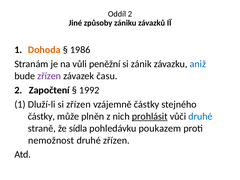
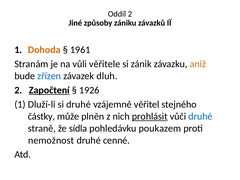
1986: 1986 -> 1961 (80, 50)
peněžní: peněžní -> věřitele (105, 64)
aniž colour: blue -> orange (198, 64)
zřízen colour: purple -> blue (49, 76)
času: času -> dluh (107, 76)
Započtení underline: none -> present (49, 90)
1992: 1992 -> 1926 (89, 90)
si zřízen: zřízen -> druhé (79, 104)
vzájemně částky: částky -> věřitel (147, 104)
druhé zřízen: zřízen -> cenné (116, 140)
